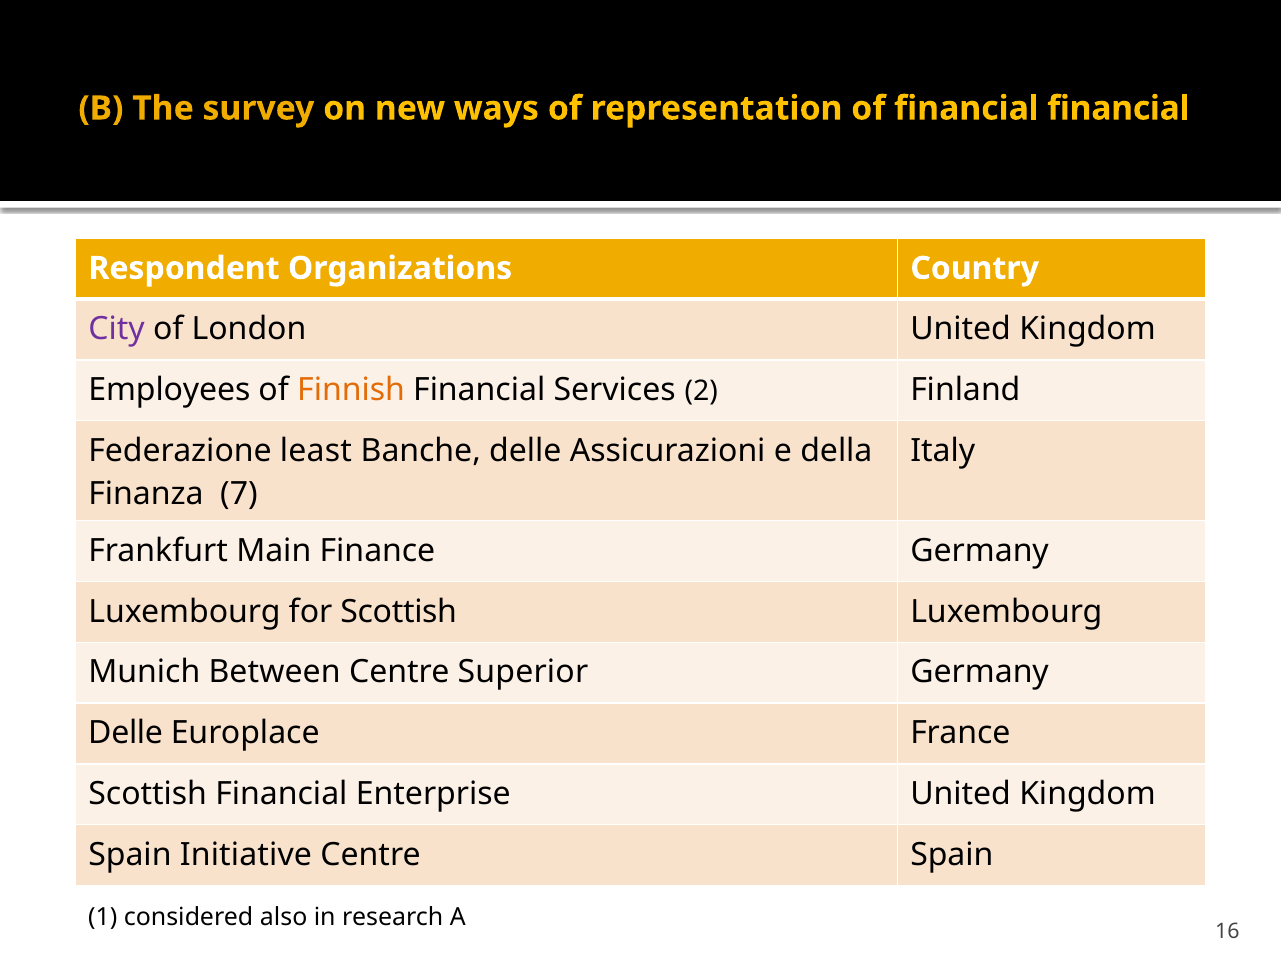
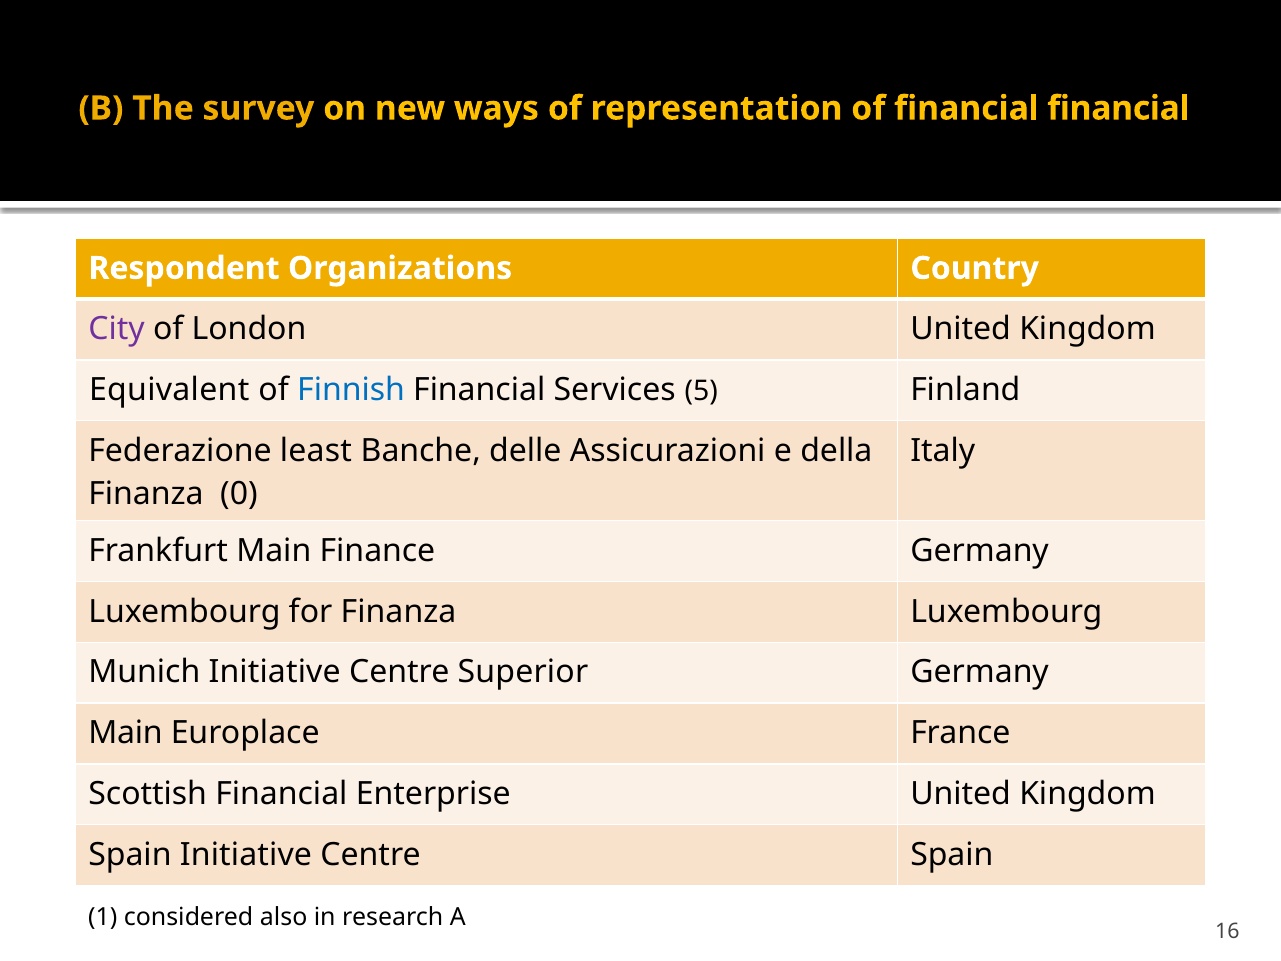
Employees: Employees -> Equivalent (169, 390)
Finnish colour: orange -> blue (351, 390)
2: 2 -> 5 (701, 391)
7: 7 -> 0 (239, 494)
for Scottish: Scottish -> Finanza (399, 611)
Munich Between: Between -> Initiative (275, 672)
Delle: Delle -> Main (126, 733)
